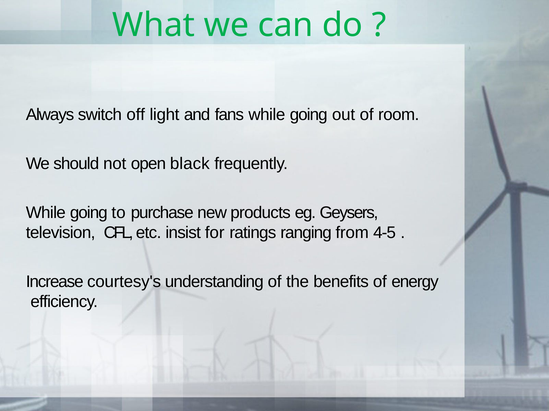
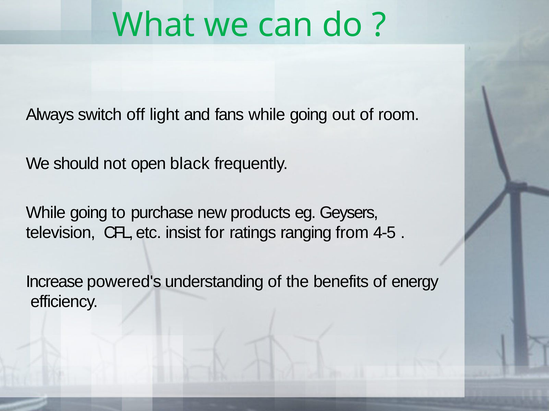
courtesy's: courtesy's -> powered's (124, 282)
